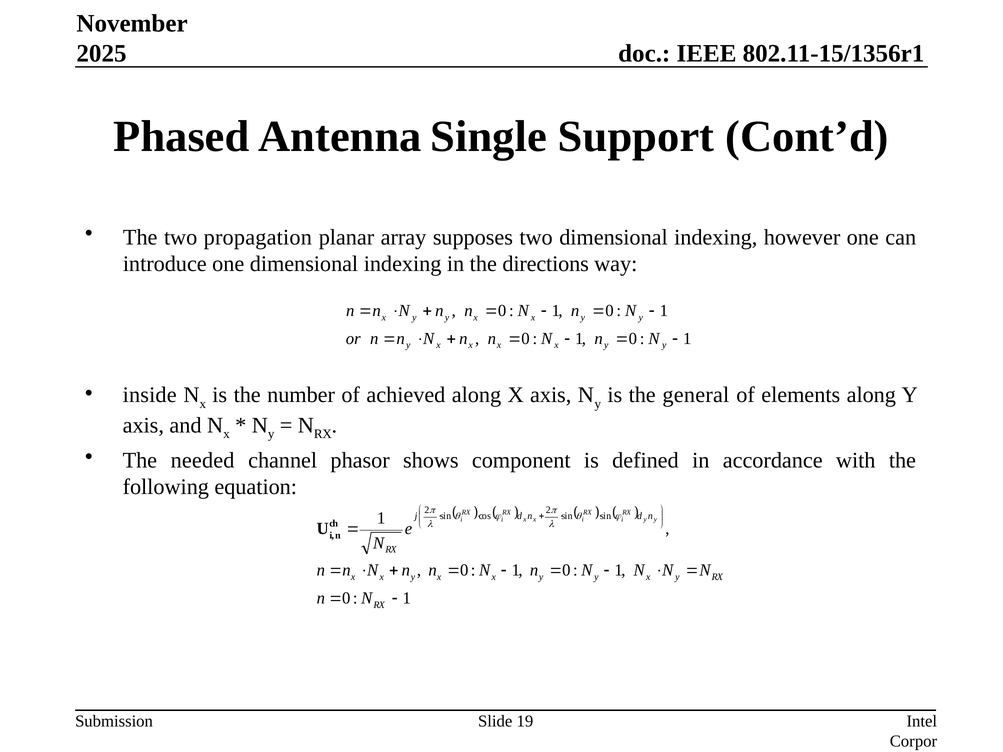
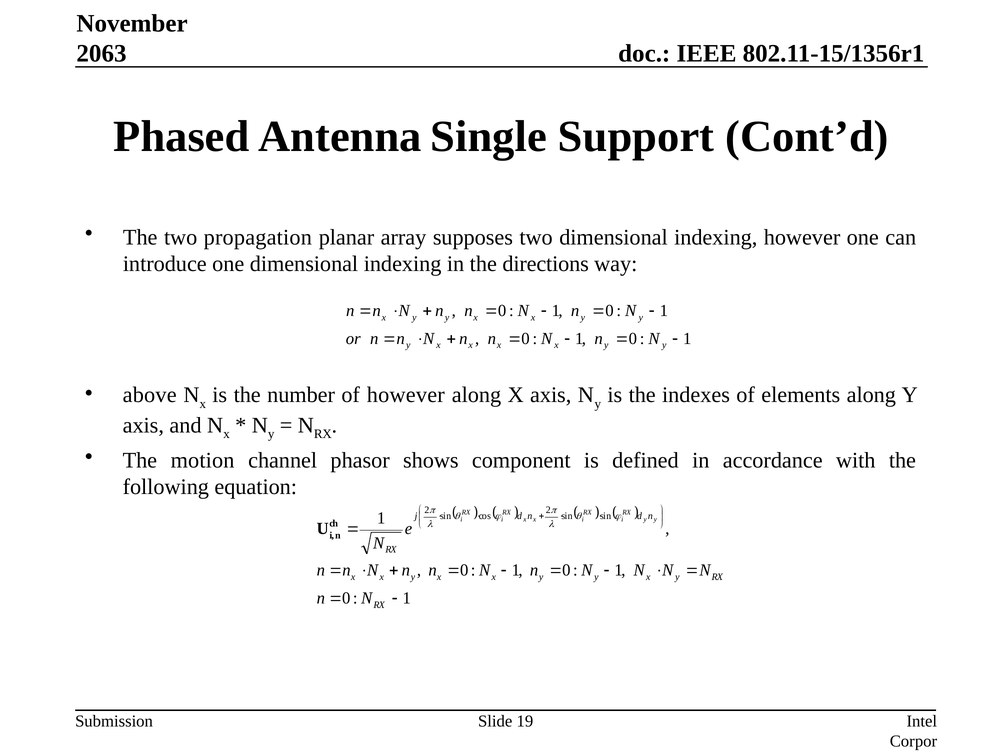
2025: 2025 -> 2063 (102, 54)
inside: inside -> above (150, 395)
of achieved: achieved -> however (406, 395)
general: general -> indexes (696, 395)
needed: needed -> motion (203, 461)
